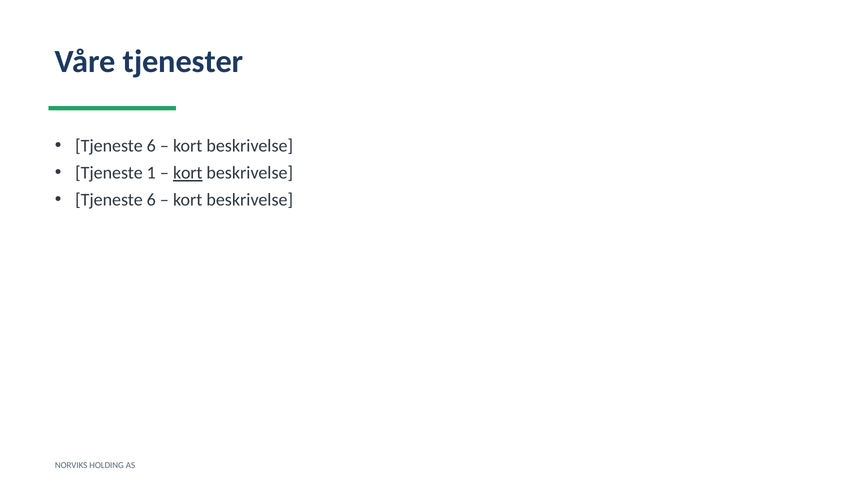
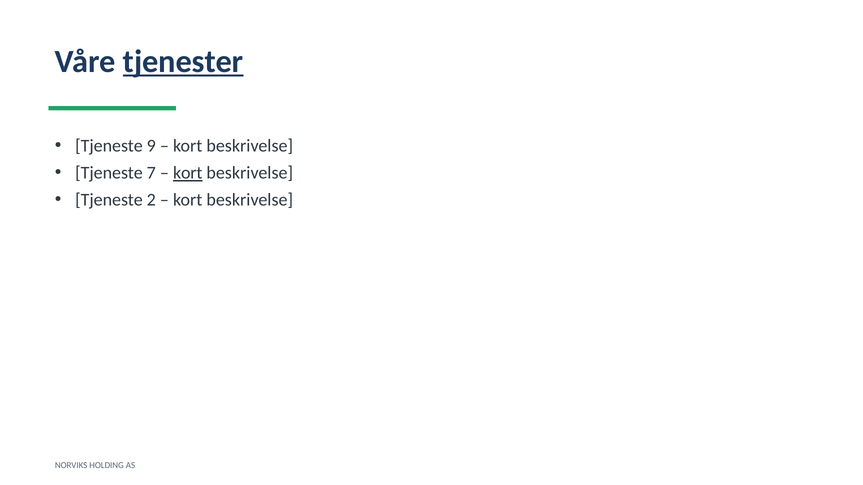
tjenester underline: none -> present (183, 62)
6: 6 -> 9 (151, 146)
1: 1 -> 7 (151, 173)
6: 6 -> 2 (151, 200)
